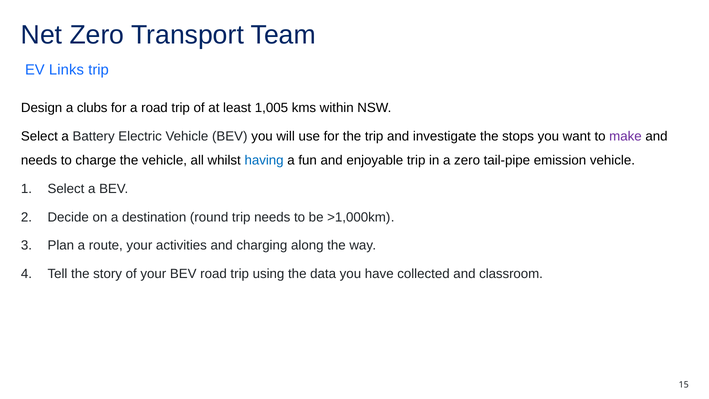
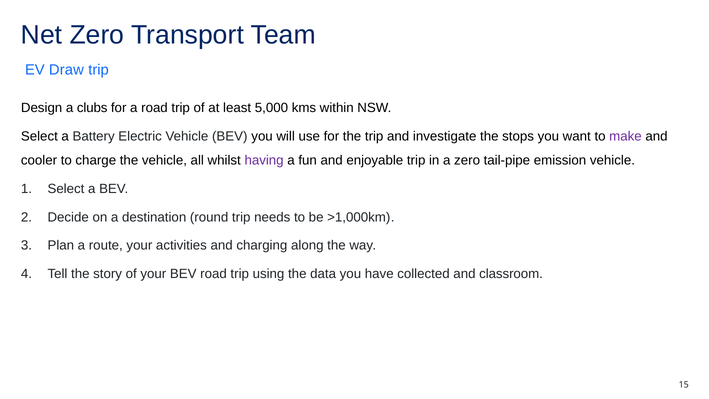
Links: Links -> Draw (66, 70)
1,005: 1,005 -> 5,000 (271, 108)
needs: needs -> cooler (39, 160)
having colour: blue -> purple (264, 160)
